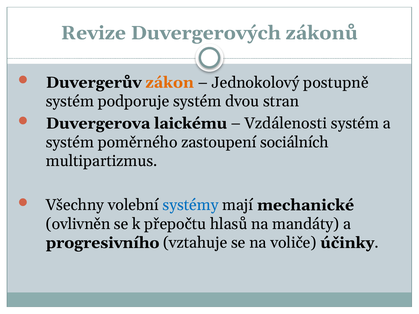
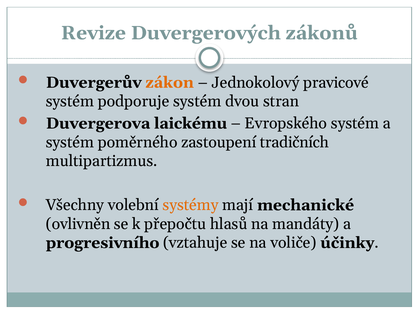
postupně: postupně -> pravicové (336, 83)
Vzdálenosti: Vzdálenosti -> Evropského (286, 123)
sociálních: sociálních -> tradičních (294, 142)
systémy colour: blue -> orange (191, 205)
